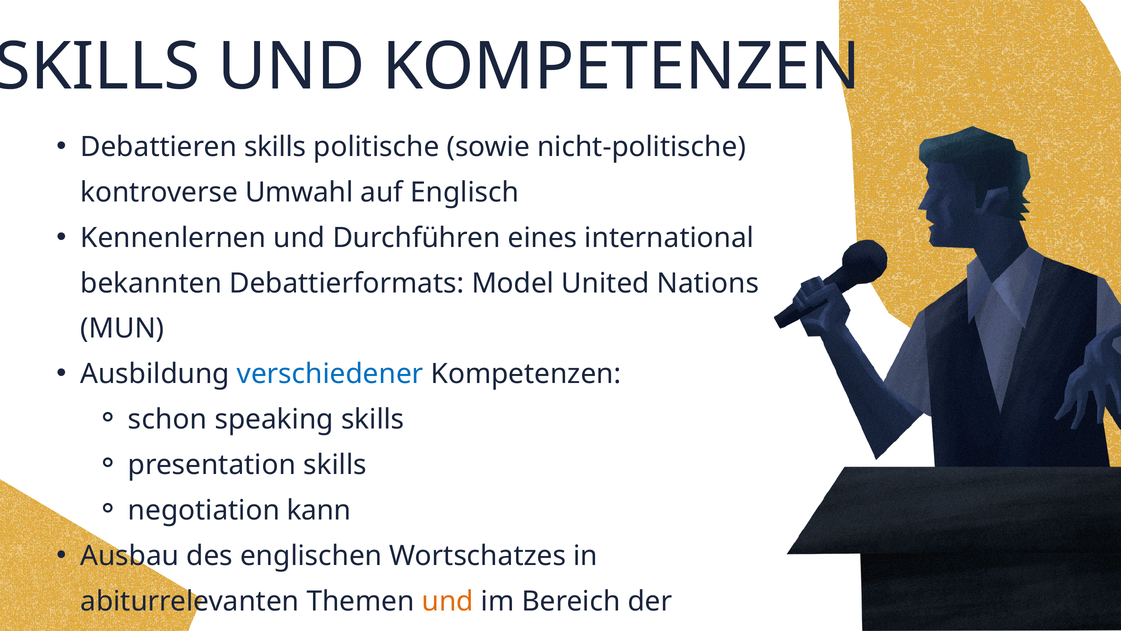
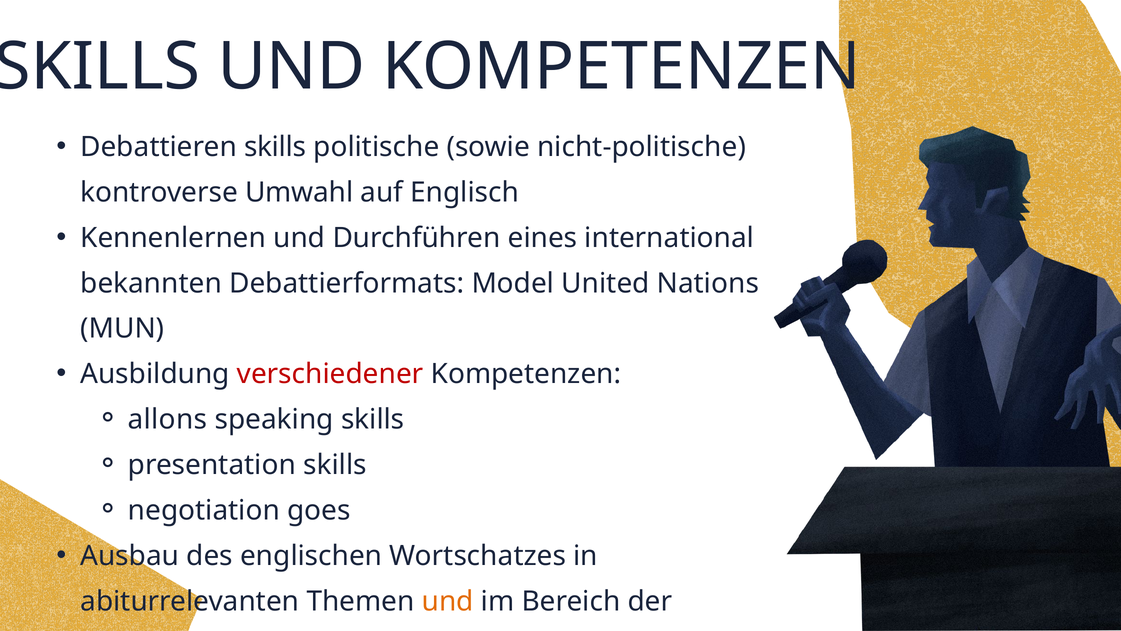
verschiedener colour: blue -> red (330, 374)
schon: schon -> allons (168, 419)
kann: kann -> goes (319, 510)
